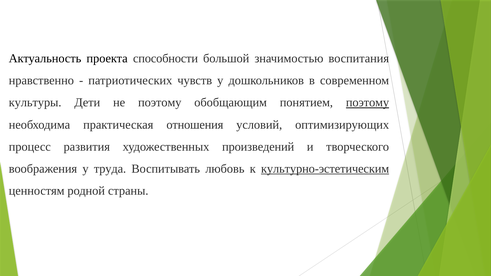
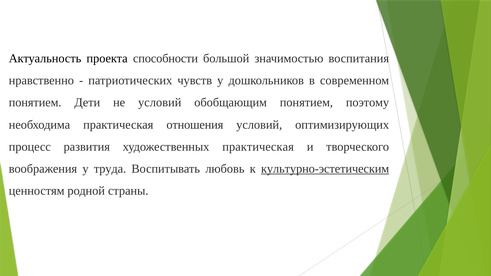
культуры: культуры -> понятием (35, 103)
не поэтому: поэтому -> условий (160, 103)
поэтому underline: present -> none (368, 103)
художественных произведений: произведений -> практическая (258, 147)
